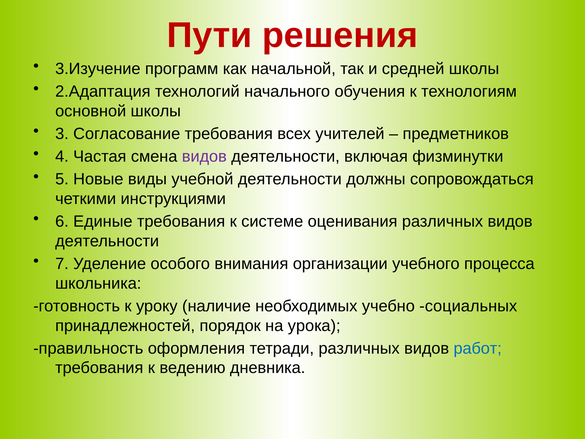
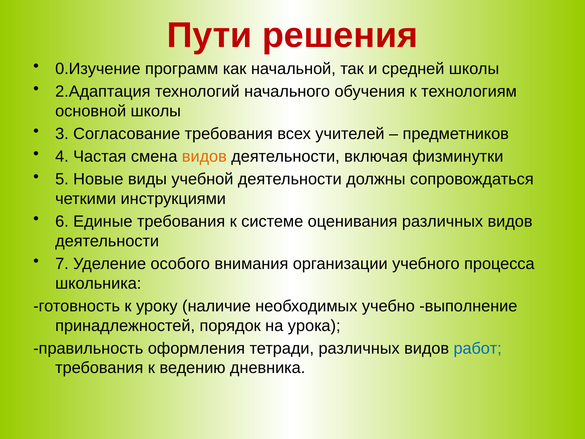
3.Изучение: 3.Изучение -> 0.Изучение (98, 69)
видов colour: purple -> orange (204, 156)
социальных: социальных -> выполнение (468, 306)
